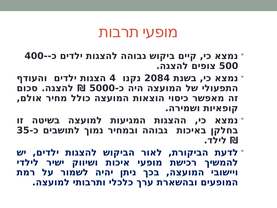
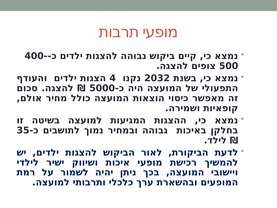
2084: 2084 -> 2032 (157, 78)
